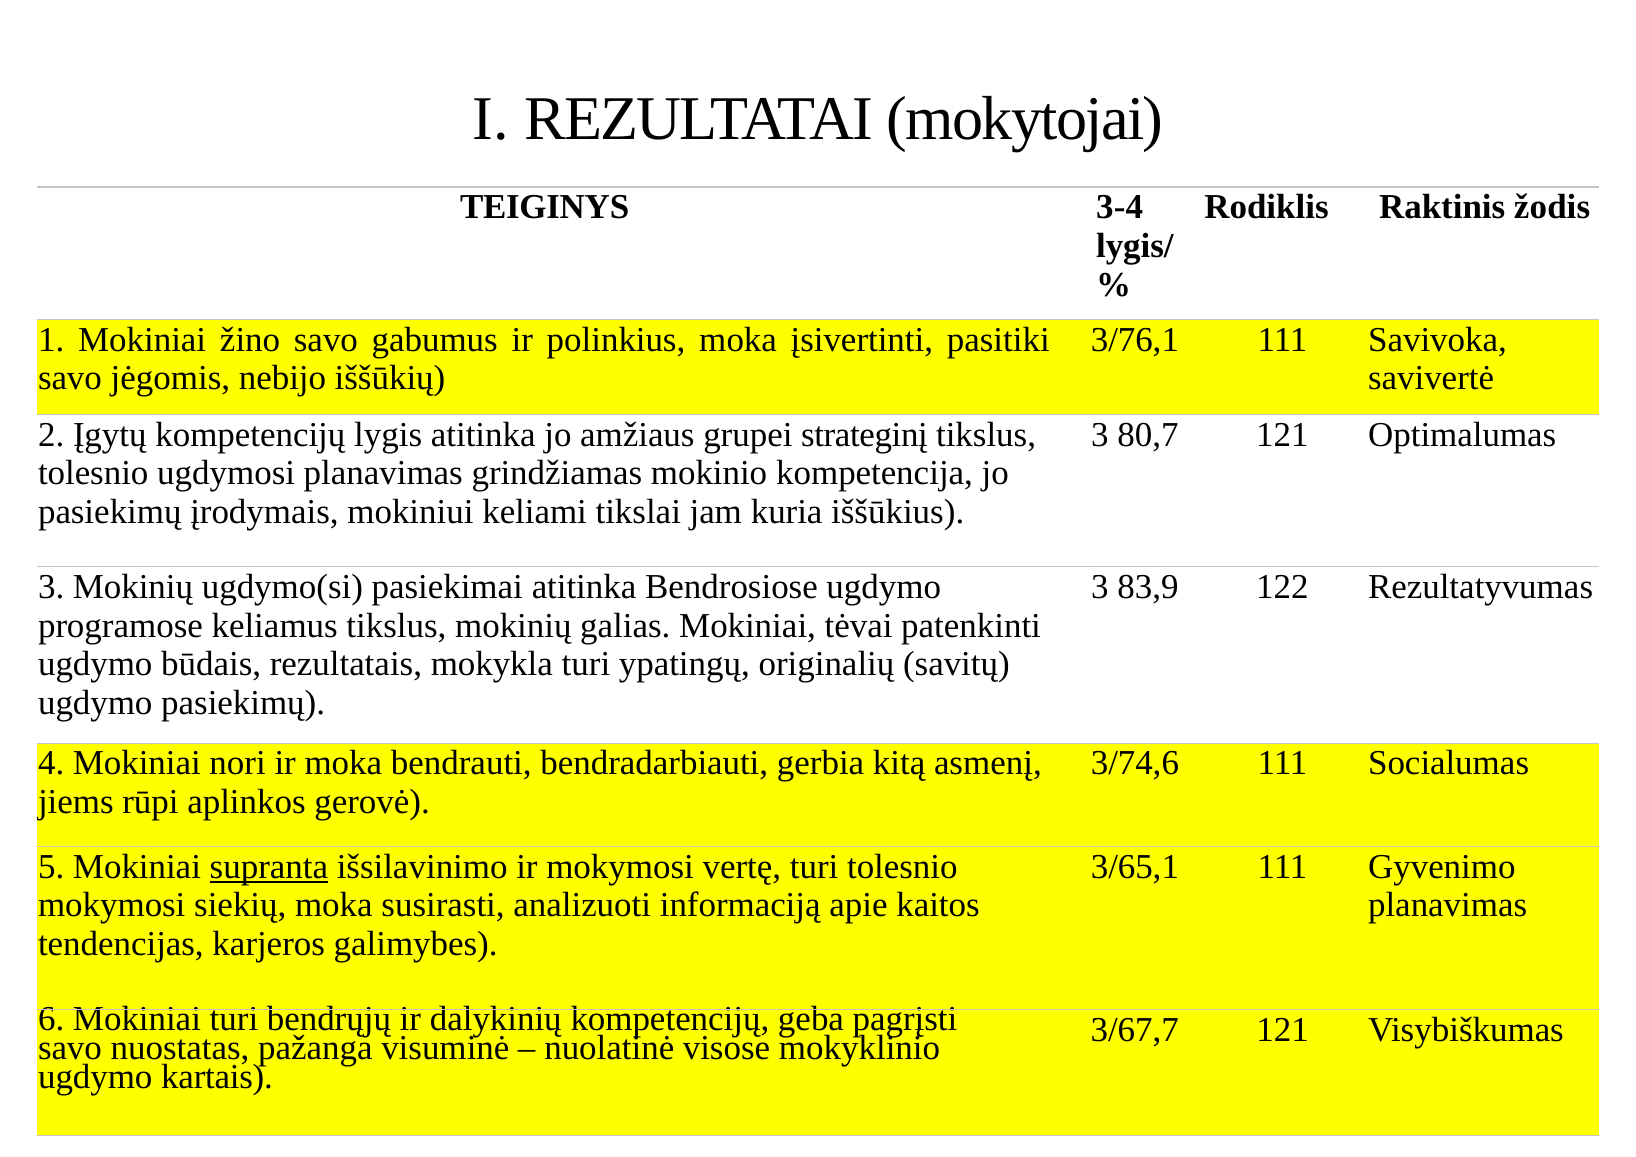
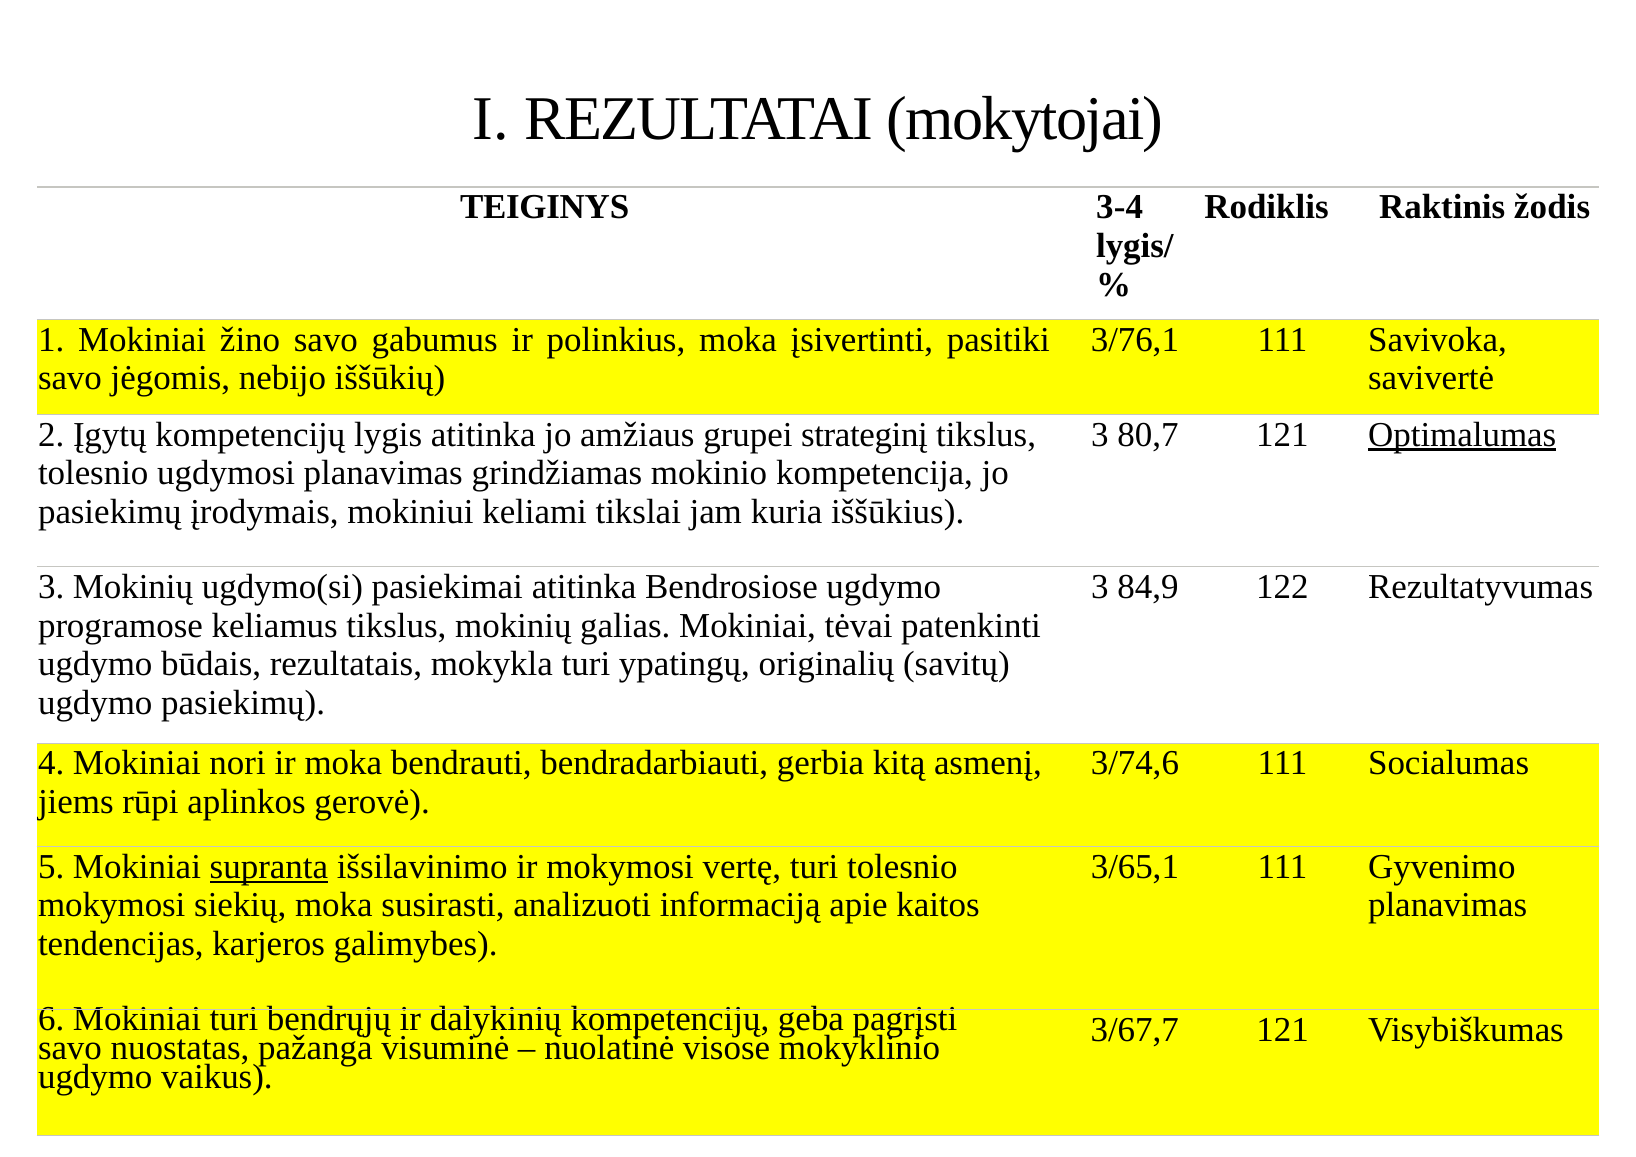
Optimalumas underline: none -> present (1462, 435)
83,9: 83,9 -> 84,9 (1148, 587)
kartais: kartais -> vaikus (217, 1077)
